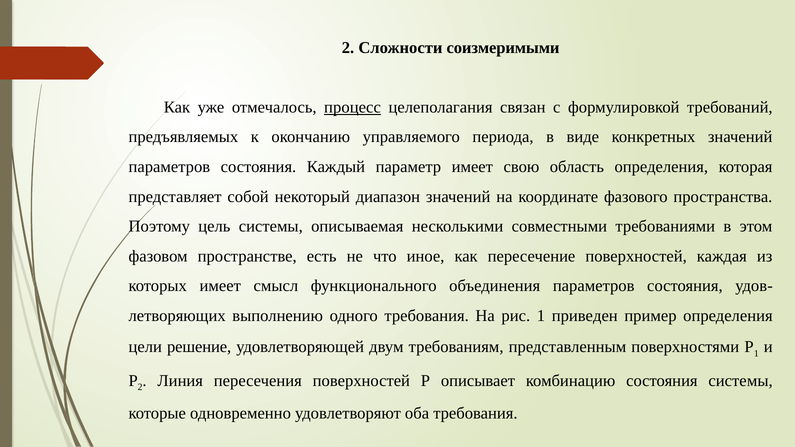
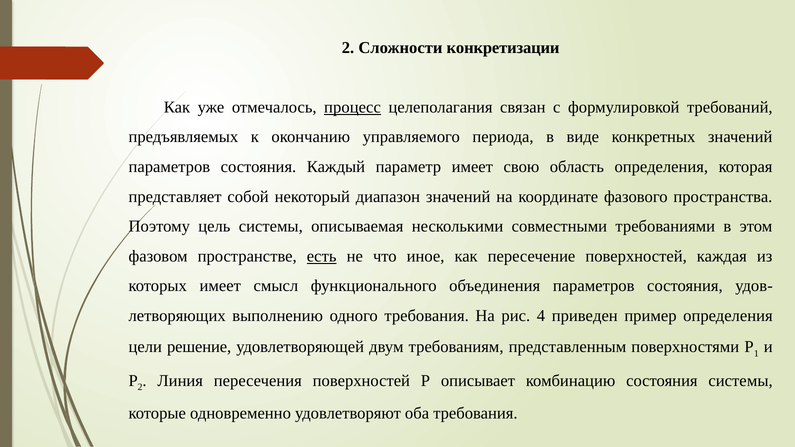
соизмеримыми: соизмеримыми -> конкретизации (503, 48)
есть underline: none -> present (322, 256)
рис 1: 1 -> 4 (541, 316)
